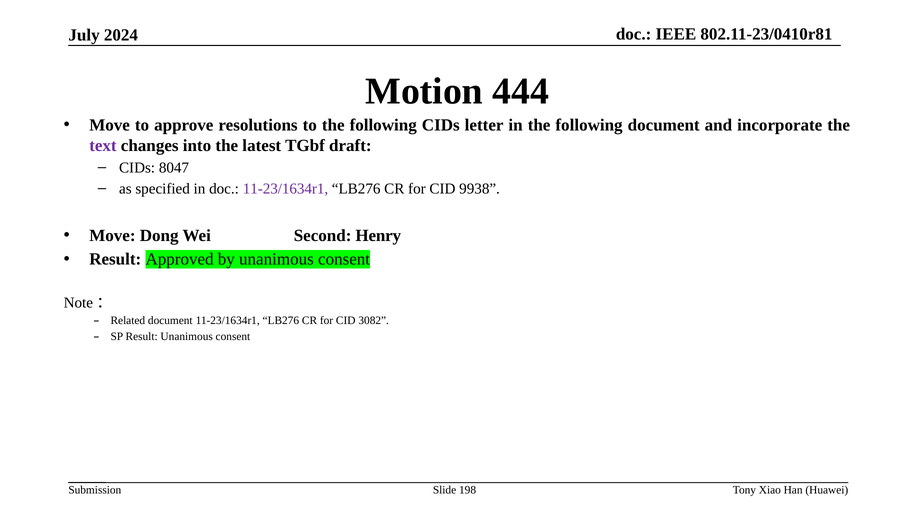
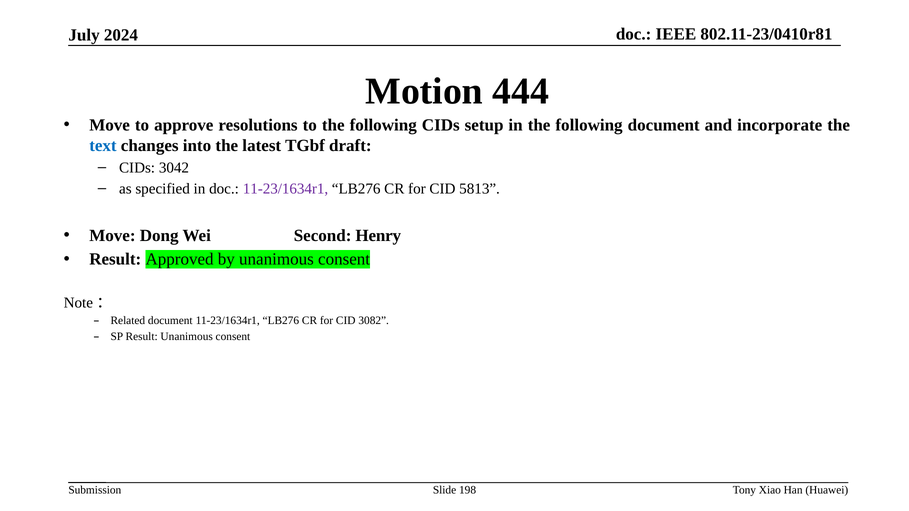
letter: letter -> setup (484, 125)
text colour: purple -> blue (103, 146)
8047: 8047 -> 3042 (174, 168)
9938: 9938 -> 5813 (480, 189)
